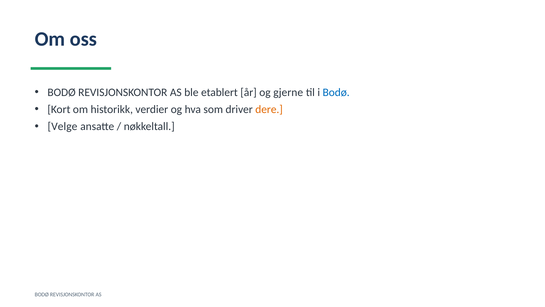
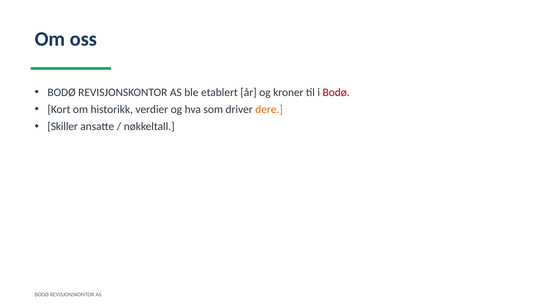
gjerne: gjerne -> kroner (288, 92)
Bodø colour: blue -> red (336, 92)
Velge: Velge -> Skiller (63, 126)
